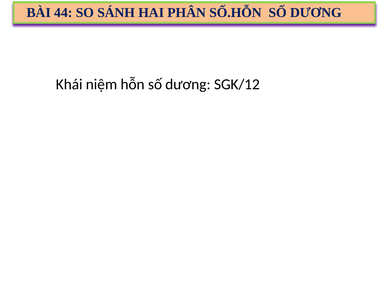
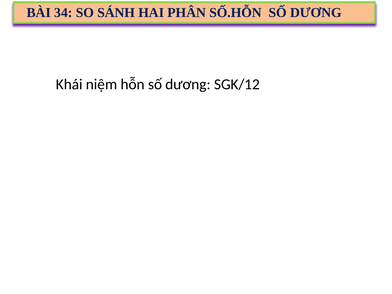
44: 44 -> 34 (63, 13)
